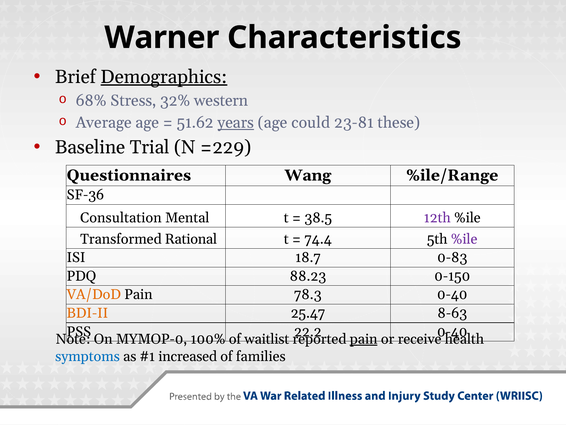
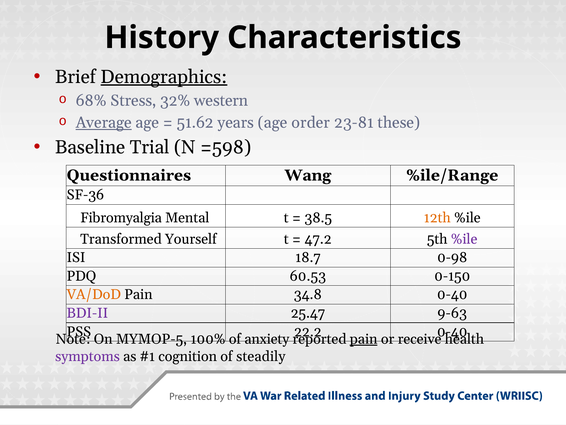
Warner: Warner -> History (162, 38)
Average underline: none -> present (104, 122)
years underline: present -> none (236, 122)
could: could -> order (311, 122)
=229: =229 -> =598 (226, 147)
Consultation: Consultation -> Fibromyalgia (121, 217)
12th colour: purple -> orange (437, 217)
Rational: Rational -> Yourself (191, 239)
74.4: 74.4 -> 47.2 (318, 239)
0-83: 0-83 -> 0-98 (452, 257)
88.23: 88.23 -> 60.53 (308, 276)
78.3: 78.3 -> 34.8 (308, 294)
BDI-II colour: orange -> purple (87, 313)
8-63: 8-63 -> 9-63 (452, 313)
MYMOP-0: MYMOP-0 -> MYMOP-5 (151, 339)
waitlist: waitlist -> anxiety (267, 339)
symptoms colour: blue -> purple (88, 356)
increased: increased -> cognition (188, 356)
families: families -> steadily (261, 356)
